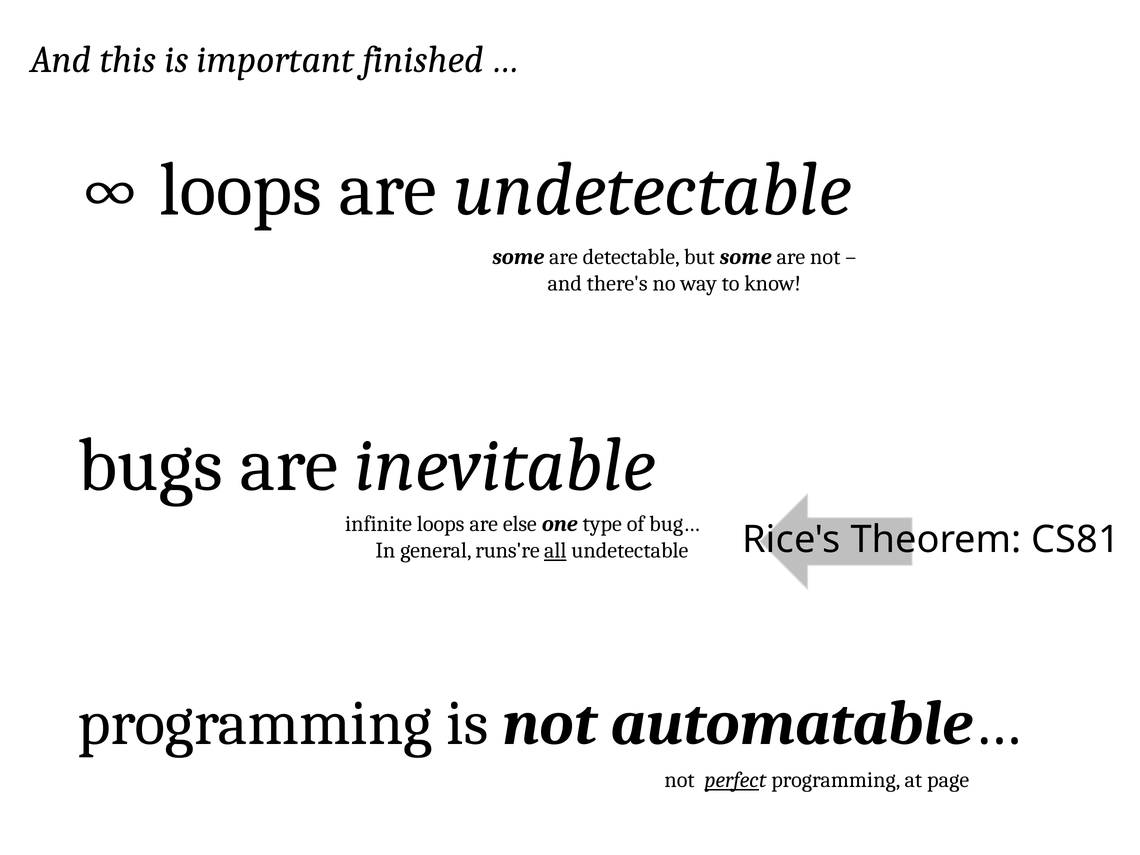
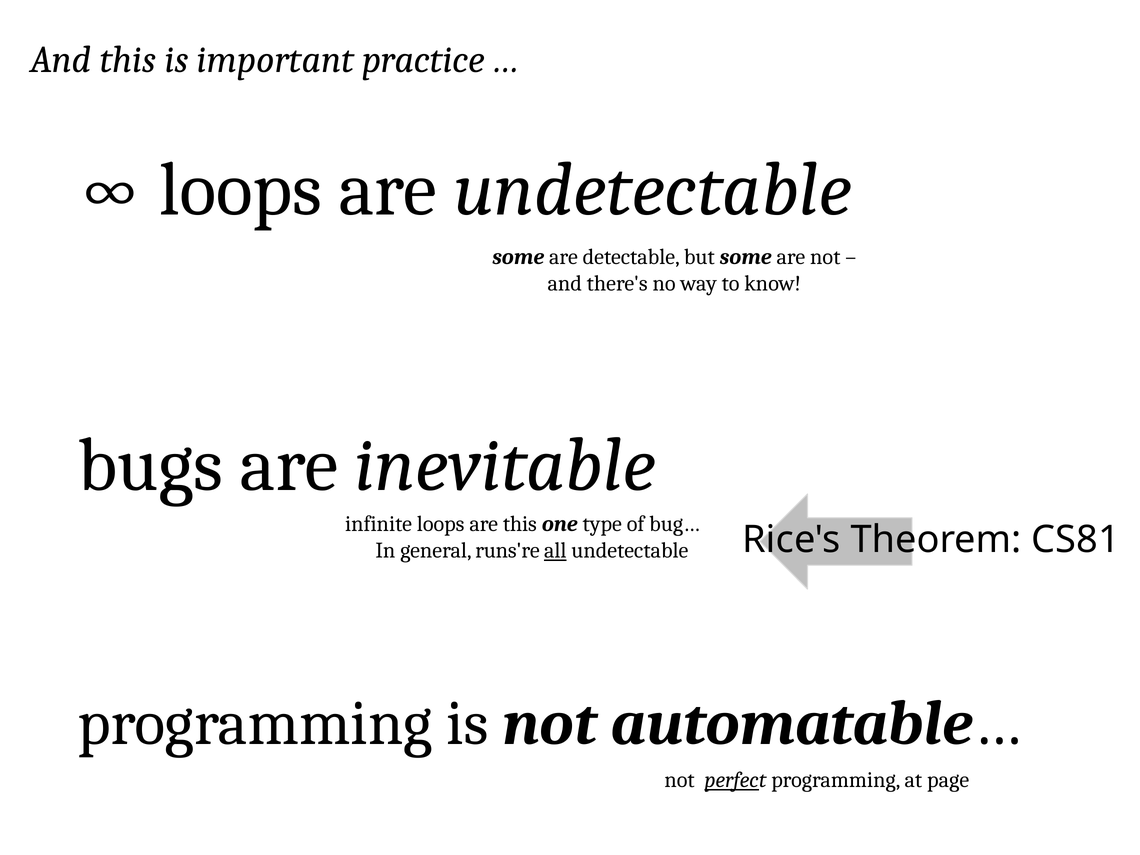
finished: finished -> practice (423, 60)
are else: else -> this (520, 524)
